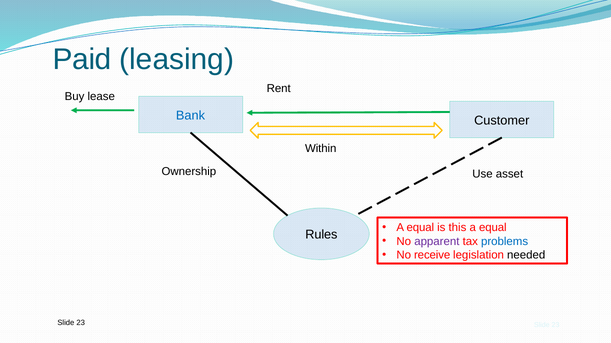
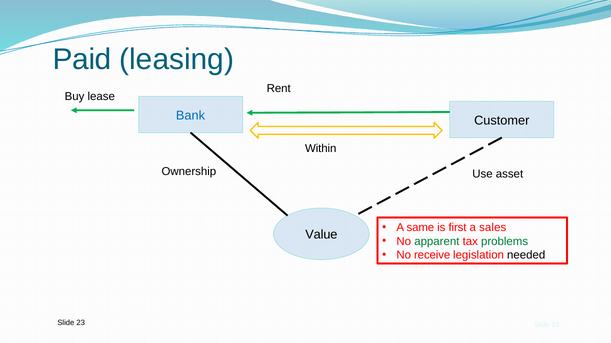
equal: equal -> same (420, 228)
this: this -> first (458, 228)
equal: equal -> sales (493, 228)
Rules: Rules -> Value (321, 235)
apparent colour: purple -> green (437, 242)
problems colour: blue -> green (505, 242)
